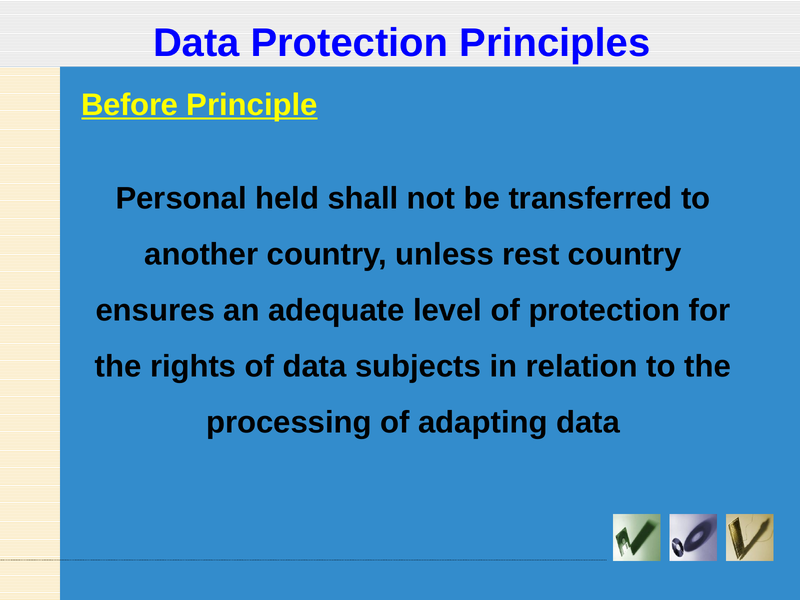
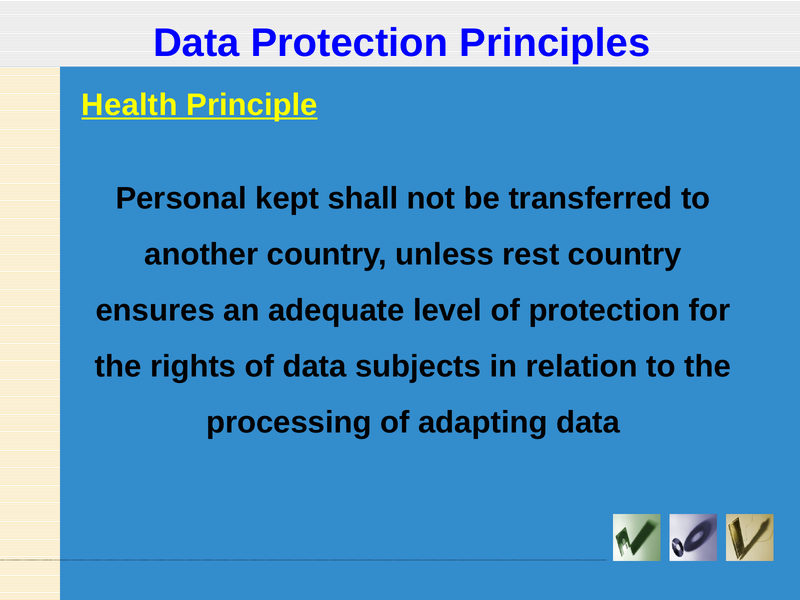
Before: Before -> Health (129, 105)
held: held -> kept (287, 198)
